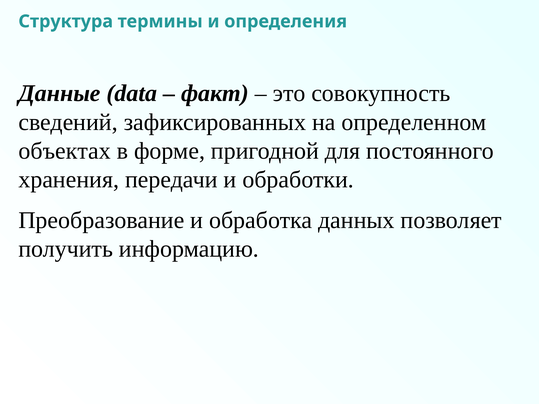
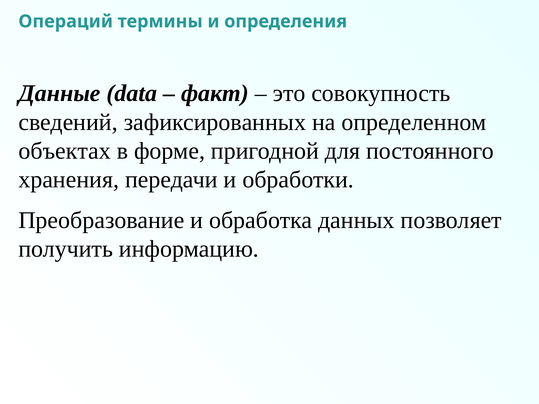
Структура: Структура -> Операций (66, 21)
